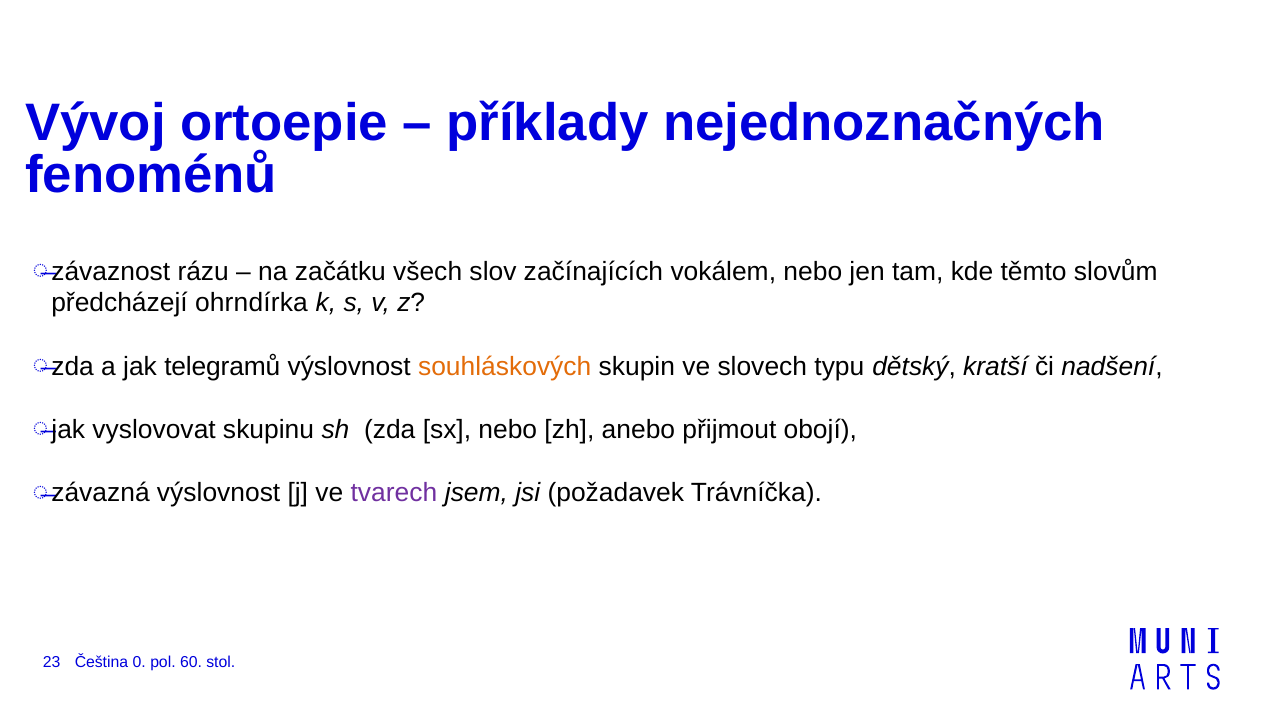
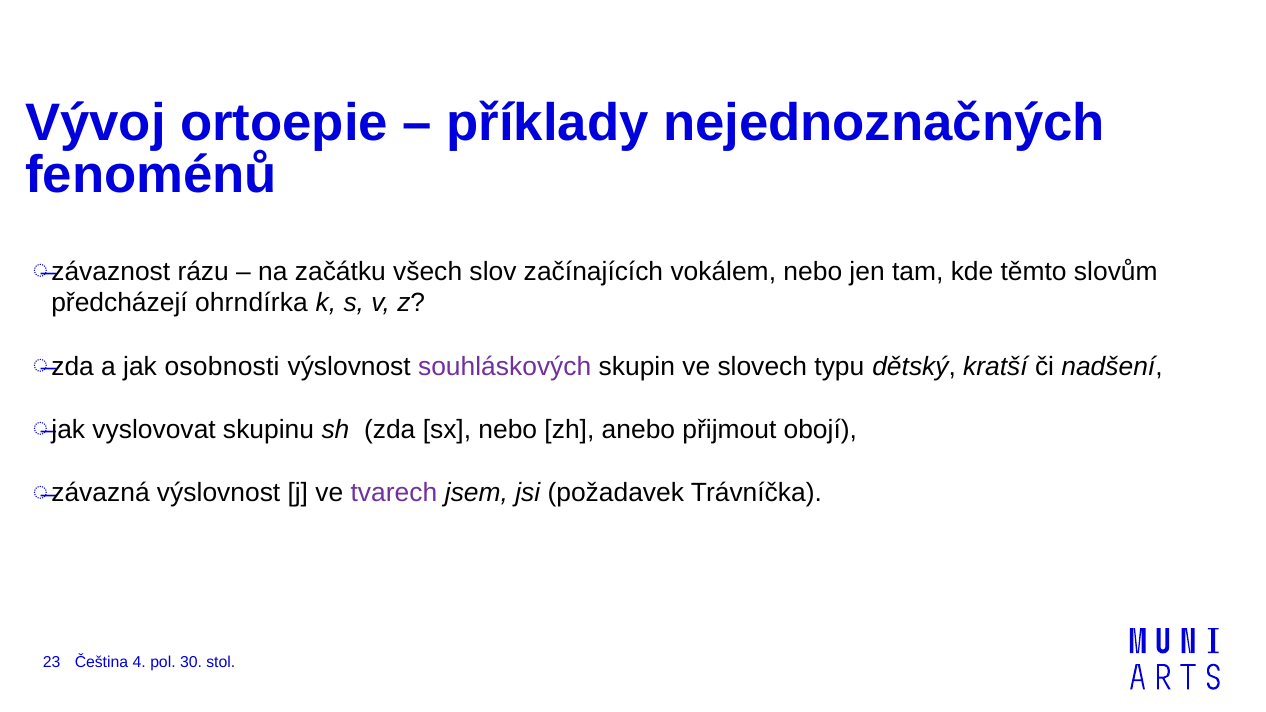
telegramů: telegramů -> osobnosti (222, 366)
souhláskových colour: orange -> purple (505, 366)
0: 0 -> 4 (139, 662)
60: 60 -> 30 (191, 662)
